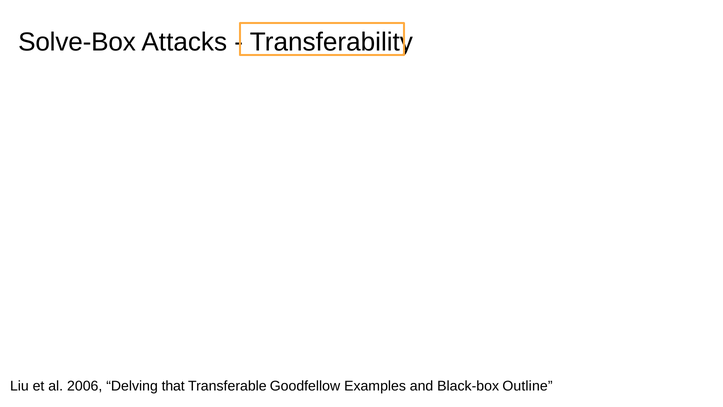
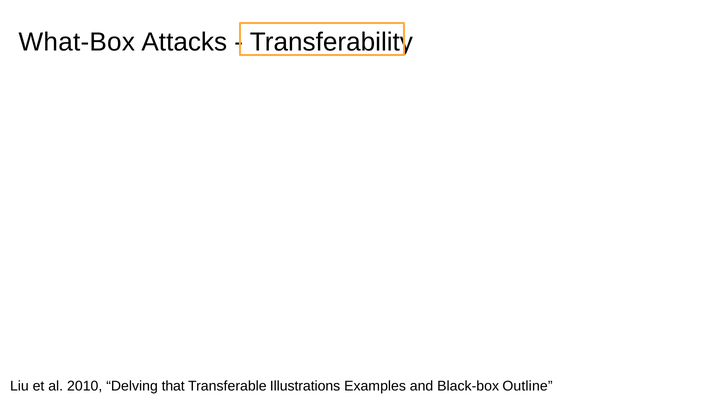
Solve-Box: Solve-Box -> What-Box (77, 42)
2006: 2006 -> 2010 (85, 386)
Goodfellow: Goodfellow -> Illustrations (305, 386)
